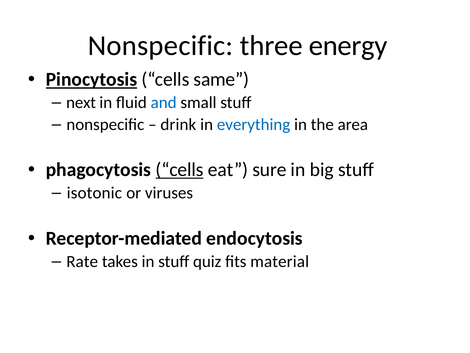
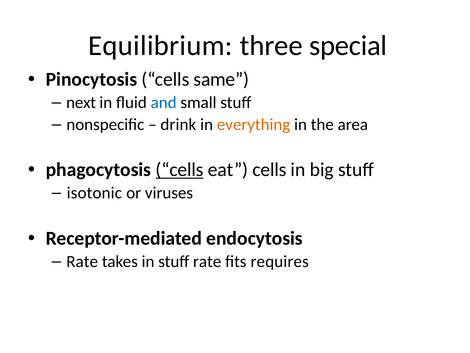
Nonspecific: Nonspecific -> Equilibrium (160, 45)
energy: energy -> special (348, 45)
Pinocytosis underline: present -> none (91, 79)
everything colour: blue -> orange (254, 124)
eat sure: sure -> cells (269, 170)
stuff quiz: quiz -> rate (207, 261)
material: material -> requires (280, 261)
